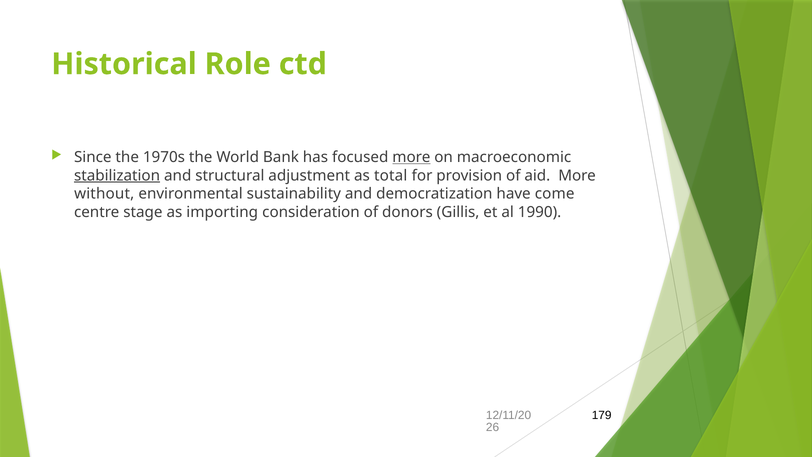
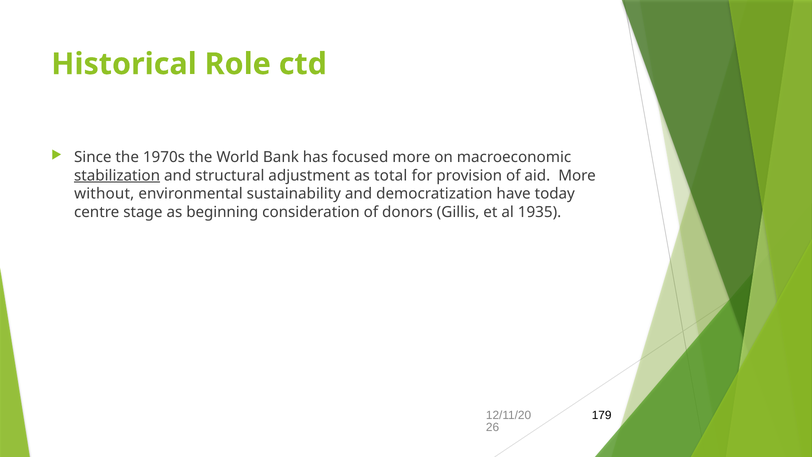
more underline: present -> none (411, 157)
come: come -> today (555, 194)
importing: importing -> beginning (222, 212)
1990: 1990 -> 1935 (540, 212)
